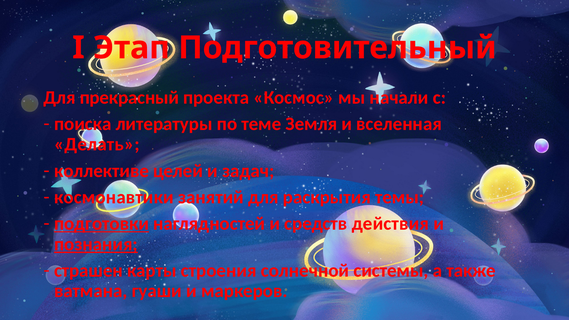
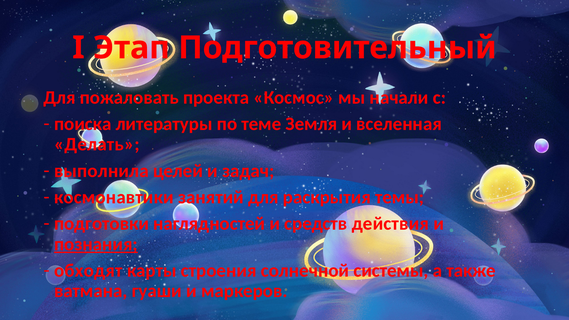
прекрасный: прекрасный -> пожаловать (129, 97)
коллективе: коллективе -> выполнила (101, 171)
подготовки underline: present -> none (101, 224)
страшен: страшен -> обходят (88, 271)
